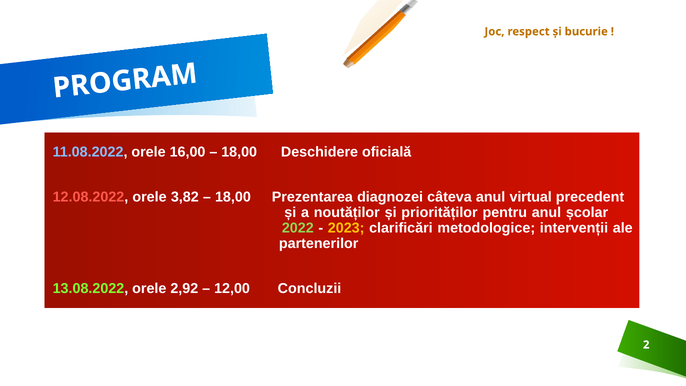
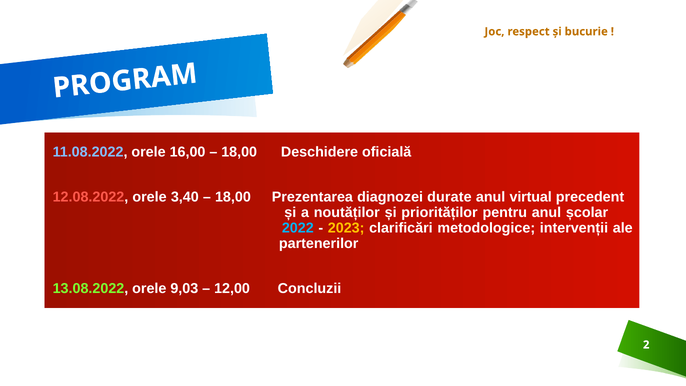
3,82: 3,82 -> 3,40 (185, 197)
câteva: câteva -> durate (449, 197)
2022 colour: light green -> light blue (298, 228)
2,92: 2,92 -> 9,03 (184, 288)
